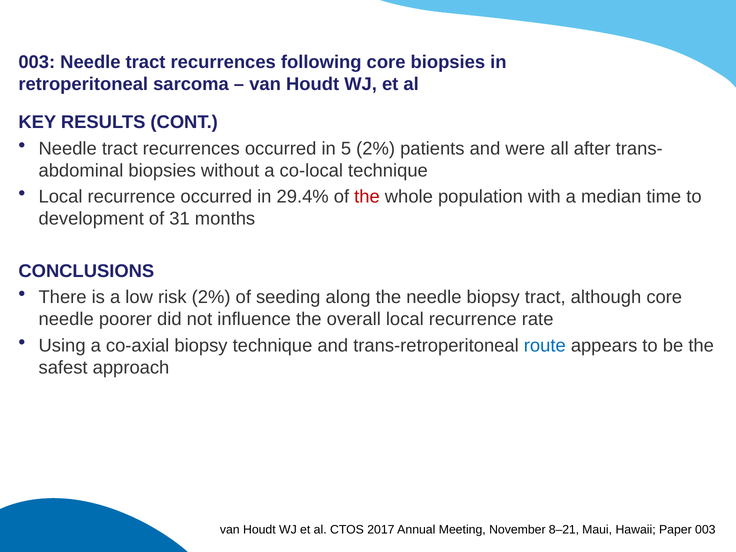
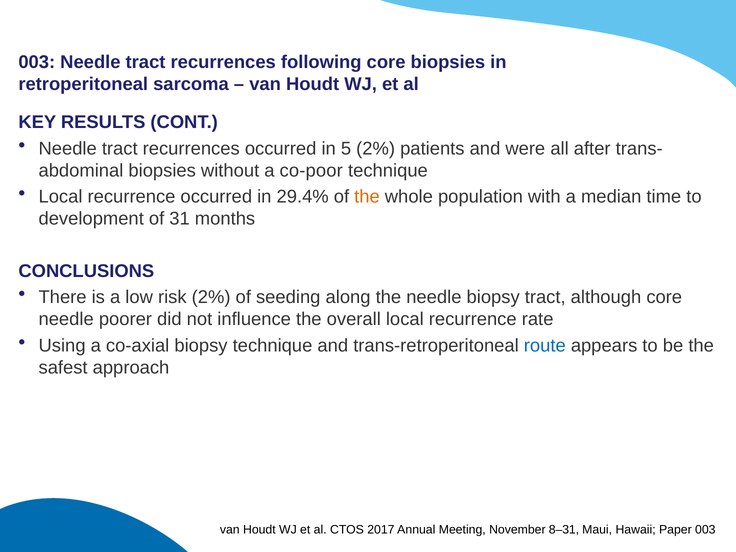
co-local: co-local -> co-poor (311, 171)
the colour: red -> orange (367, 197)
8–21: 8–21 -> 8–31 (564, 529)
